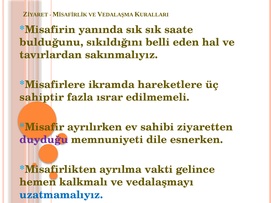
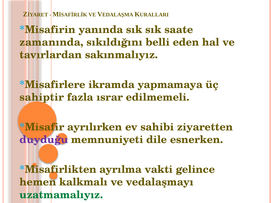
bulduğunu: bulduğunu -> zamanında (52, 42)
hareketlere: hareketlere -> yapmamaya (170, 85)
uzatmamalıyız colour: blue -> green (61, 195)
